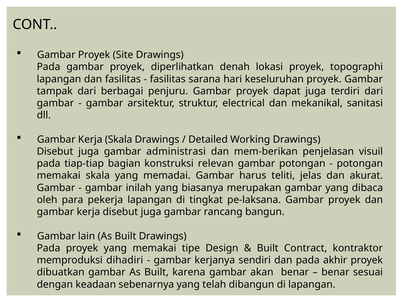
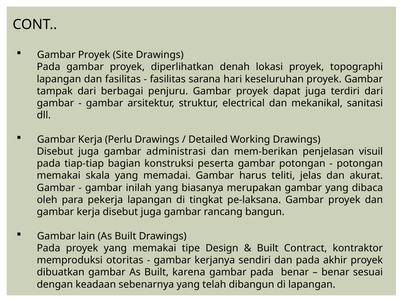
Kerja Skala: Skala -> Perlu (119, 140)
relevan: relevan -> peserta (216, 164)
dihadiri: dihadiri -> otoritas (125, 260)
gambar akan: akan -> pada (262, 273)
